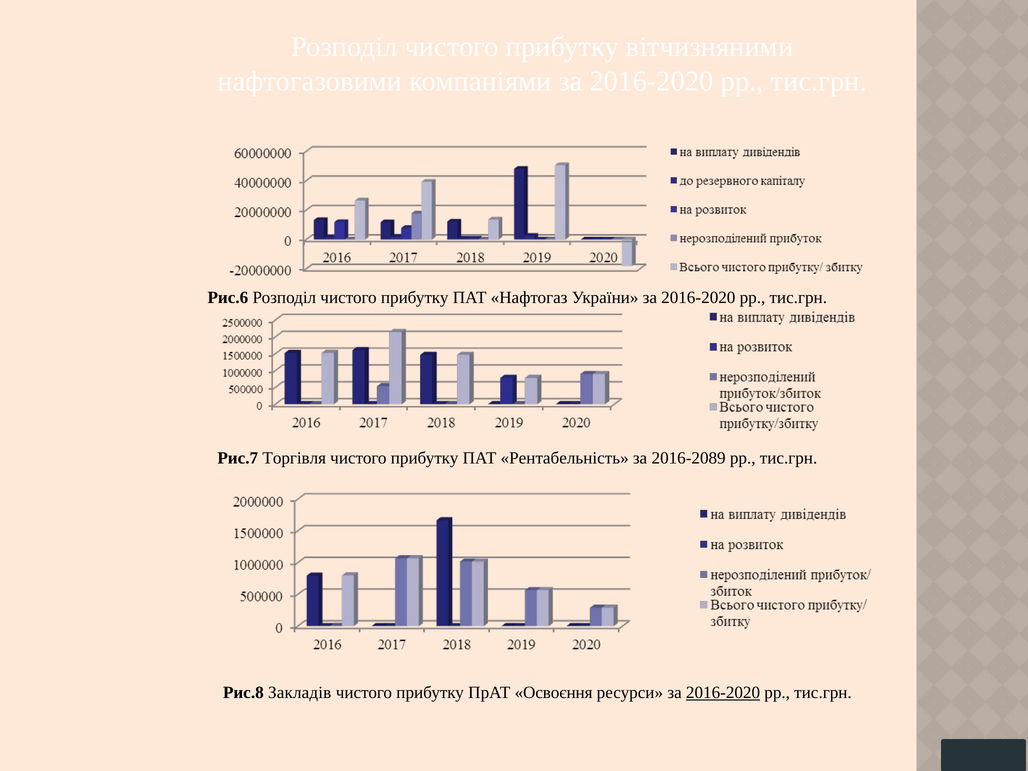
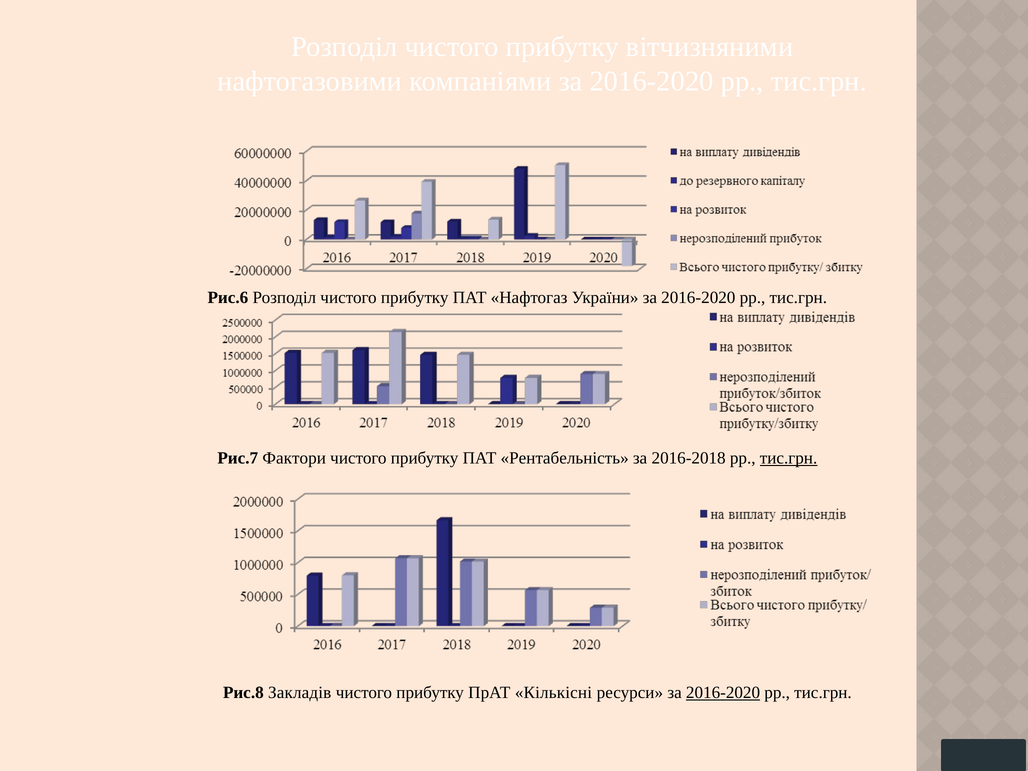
Торгівля: Торгівля -> Фактори (294, 458)
2016-2089: 2016-2089 -> 2016-2018 (689, 458)
тис.грн underline: none -> present (789, 458)
Освоєння: Освоєння -> Кількісні (553, 693)
